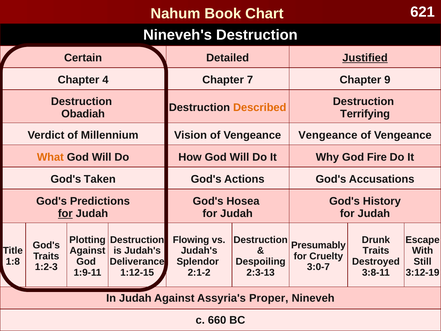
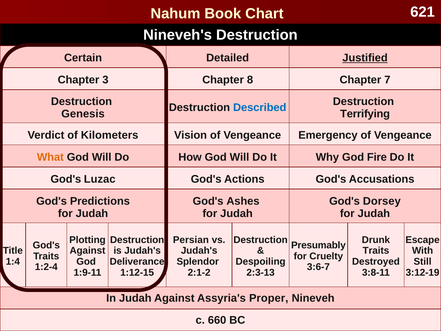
4: 4 -> 3 (105, 80)
7: 7 -> 8 (250, 80)
9: 9 -> 7 (387, 80)
Described colour: orange -> blue (260, 107)
Obadiah: Obadiah -> Genesis (83, 114)
Millennium: Millennium -> Kilometers (110, 135)
Vengeance Vengeance: Vengeance -> Emergency (328, 135)
Taken: Taken -> Luzac (100, 179)
Hosea: Hosea -> Ashes (243, 201)
History: History -> Dorsey (382, 201)
for underline: present -> none (65, 213)
Flowing: Flowing -> Persian (191, 240)
1:8: 1:8 -> 1:4 (13, 261)
1:2-3: 1:2-3 -> 1:2-4 (46, 267)
3:0-7: 3:0-7 -> 3:6-7 (318, 267)
